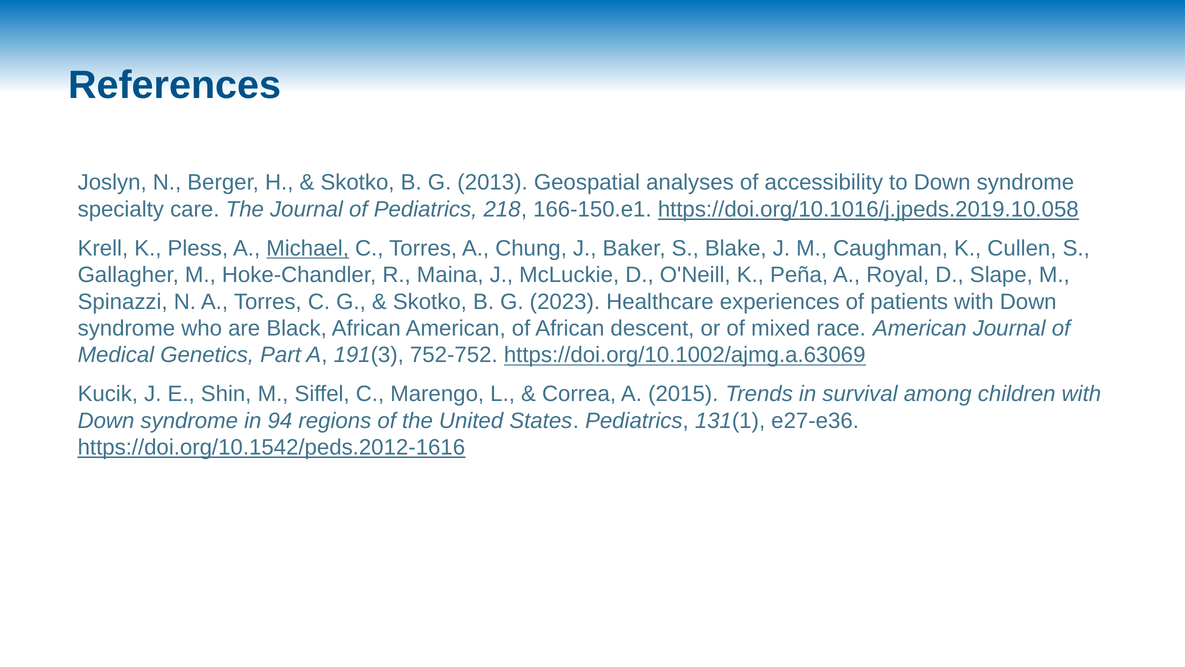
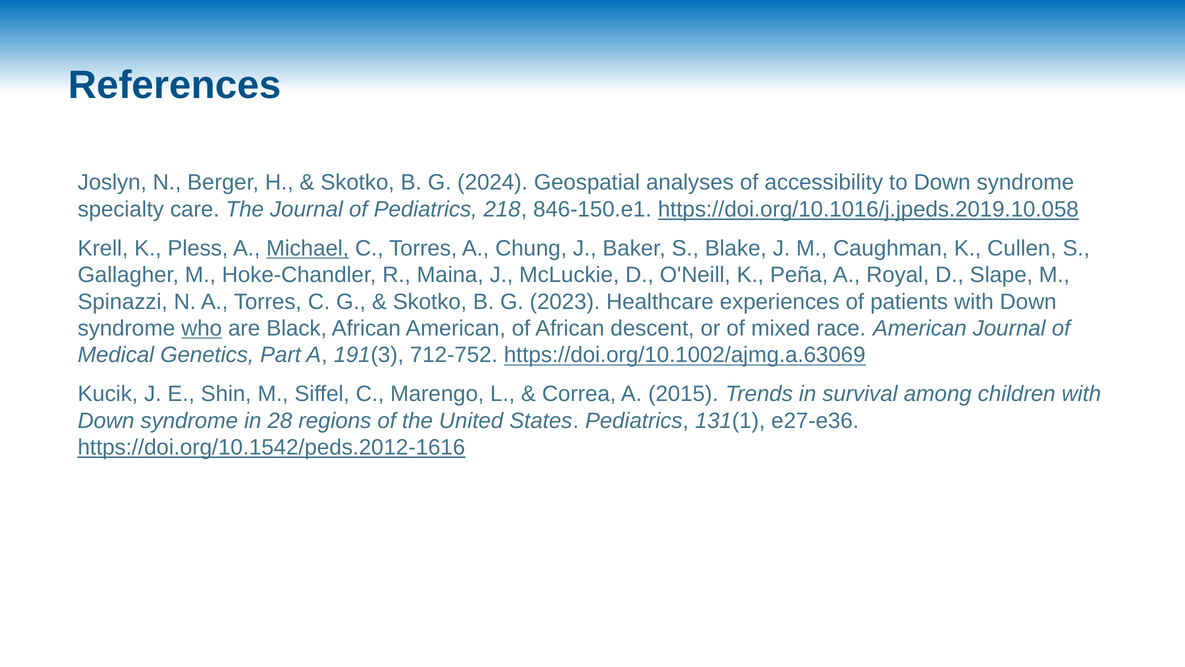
2013: 2013 -> 2024 (493, 183)
166-150.e1: 166-150.e1 -> 846-150.e1 (592, 209)
who underline: none -> present (202, 328)
752-752: 752-752 -> 712-752 (454, 355)
94: 94 -> 28 (280, 421)
